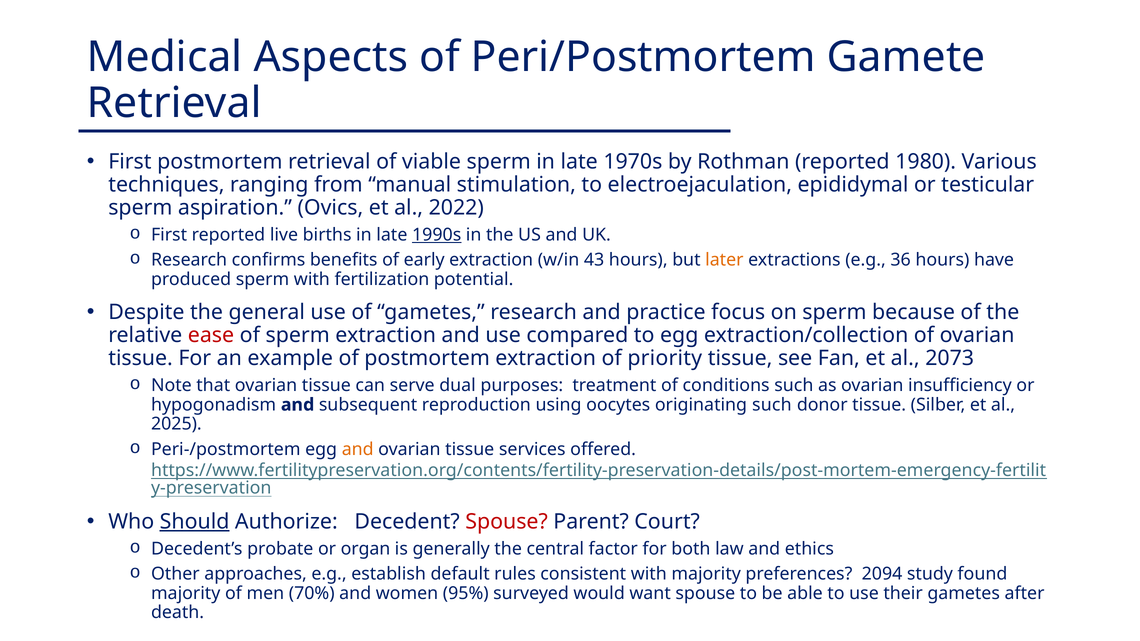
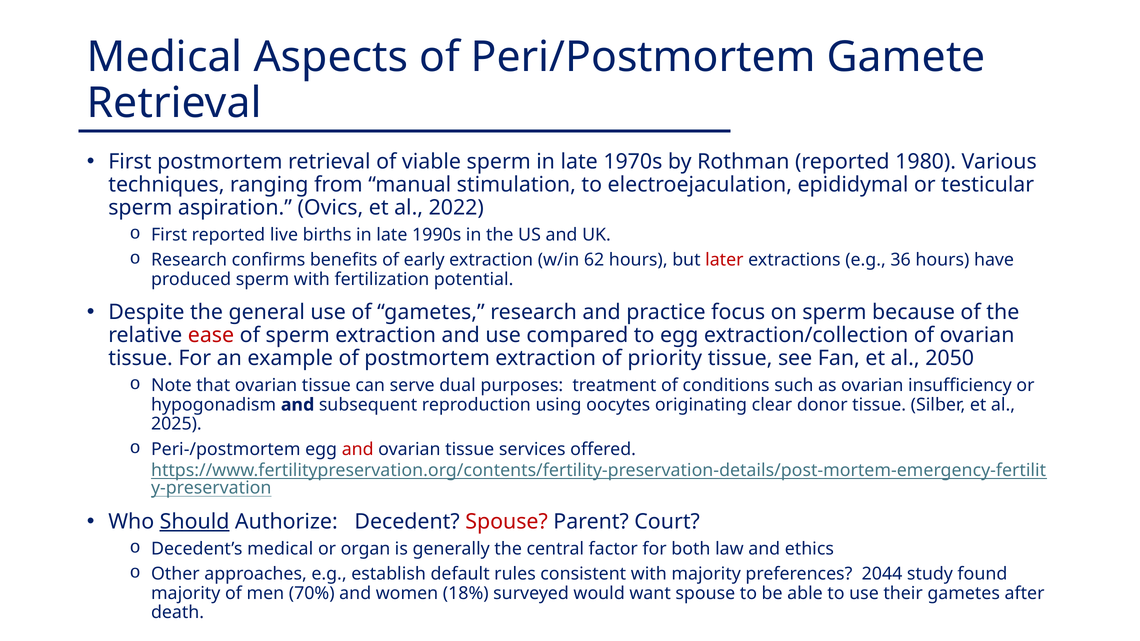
1990s underline: present -> none (437, 235)
43: 43 -> 62 (594, 260)
later colour: orange -> red (724, 260)
2073: 2073 -> 2050 (950, 359)
originating such: such -> clear (772, 405)
and colour: orange -> red (358, 449)
Decedent’s probate: probate -> medical (280, 549)
2094: 2094 -> 2044 (882, 574)
95%: 95% -> 18% (466, 593)
